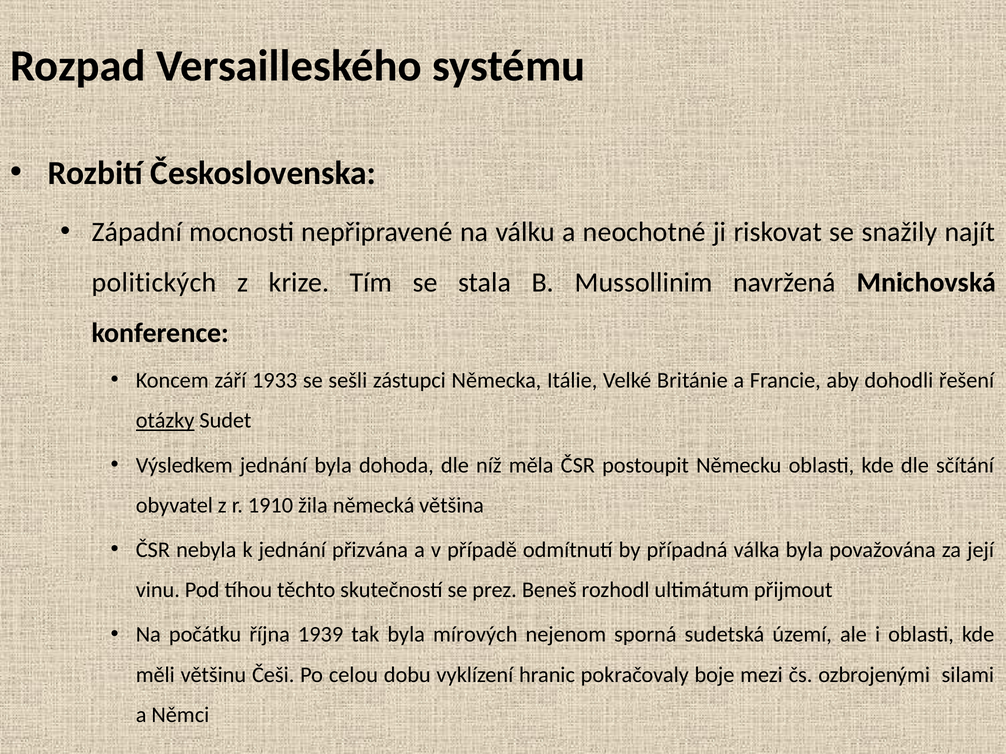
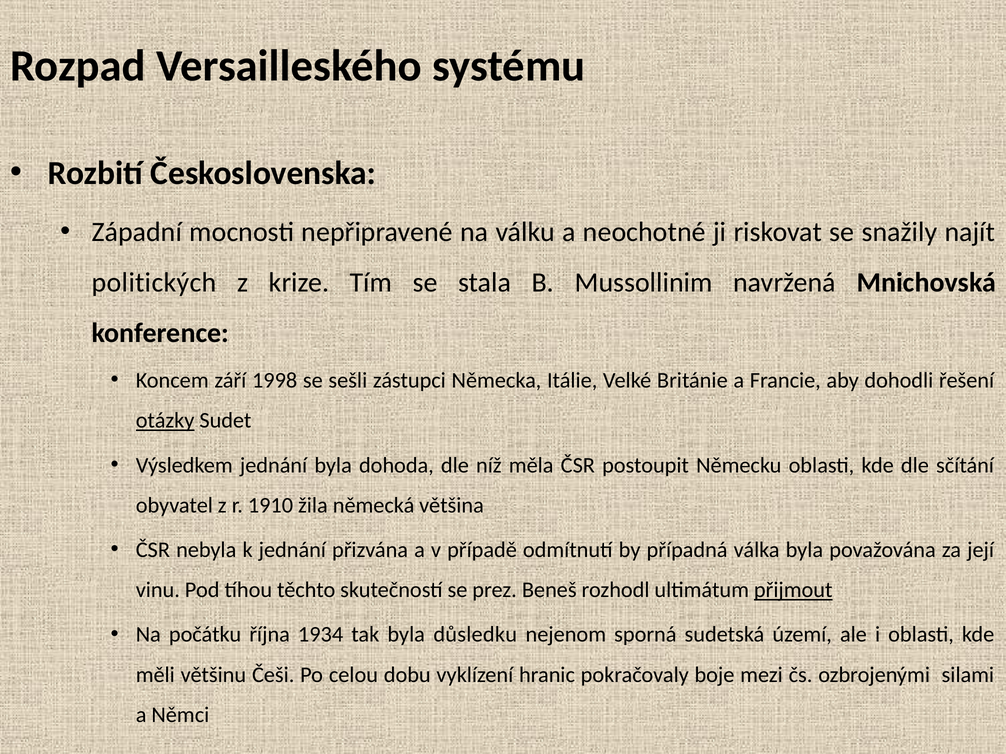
1933: 1933 -> 1998 (275, 381)
přijmout underline: none -> present (793, 590)
1939: 1939 -> 1934 (321, 635)
mírových: mírových -> důsledku (475, 635)
